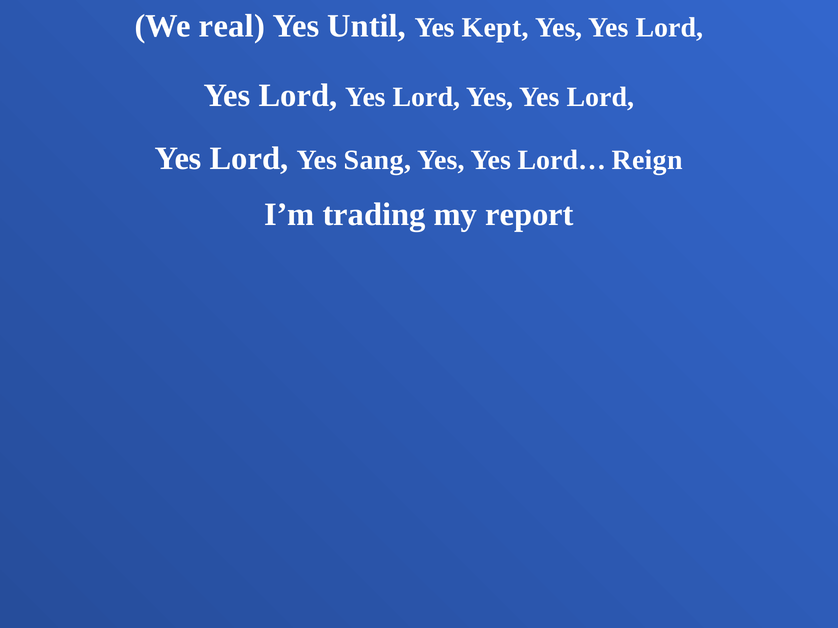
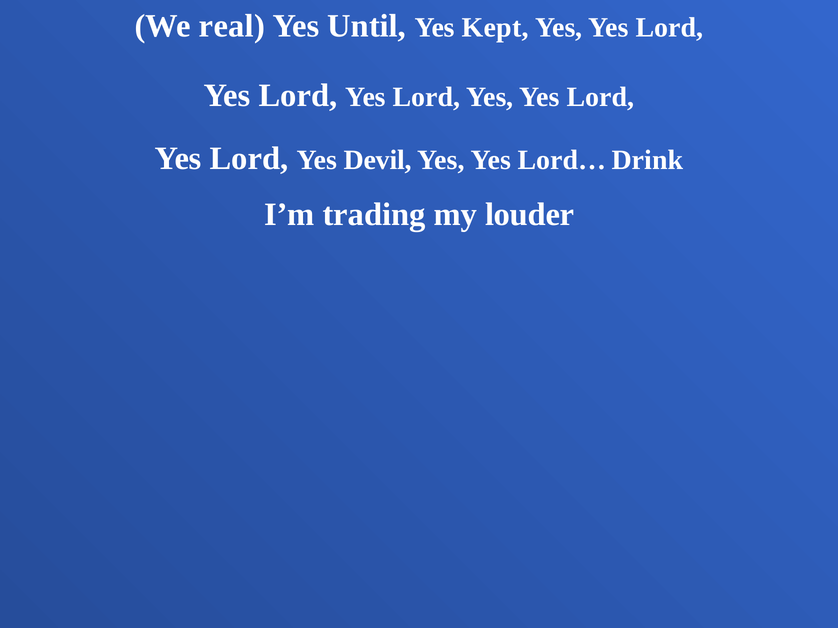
Sang: Sang -> Devil (378, 160)
Reign: Reign -> Drink (647, 160)
report: report -> louder (530, 214)
